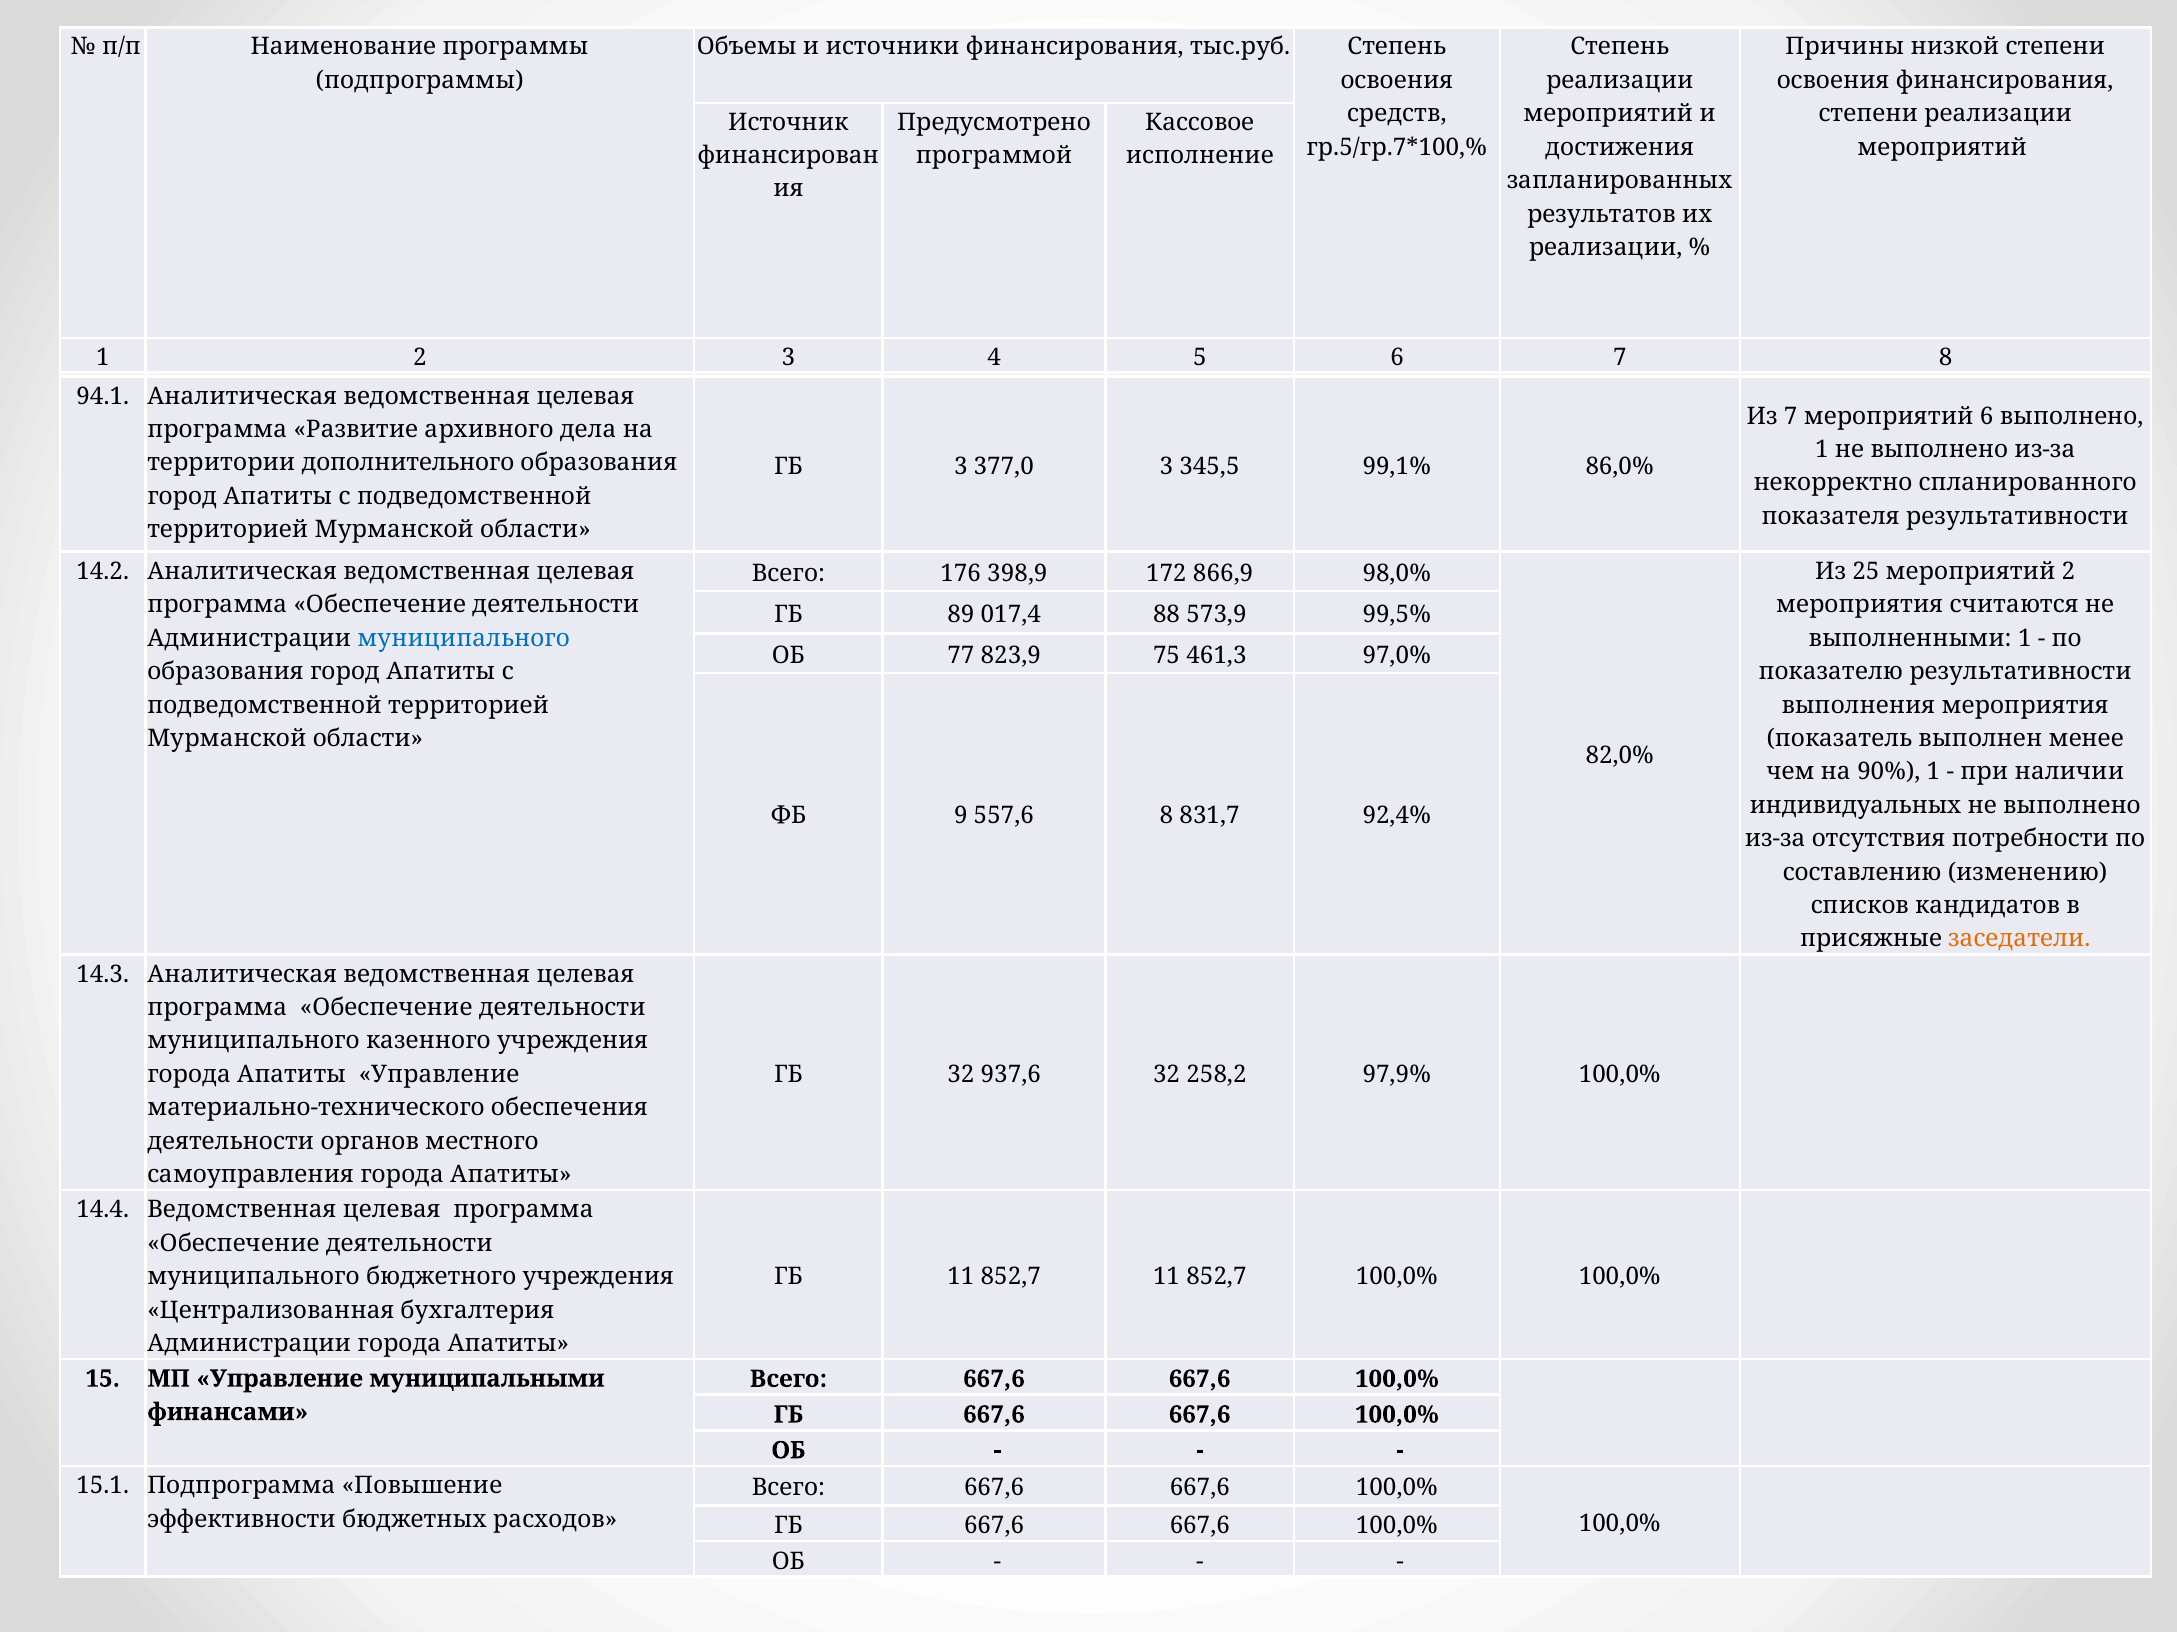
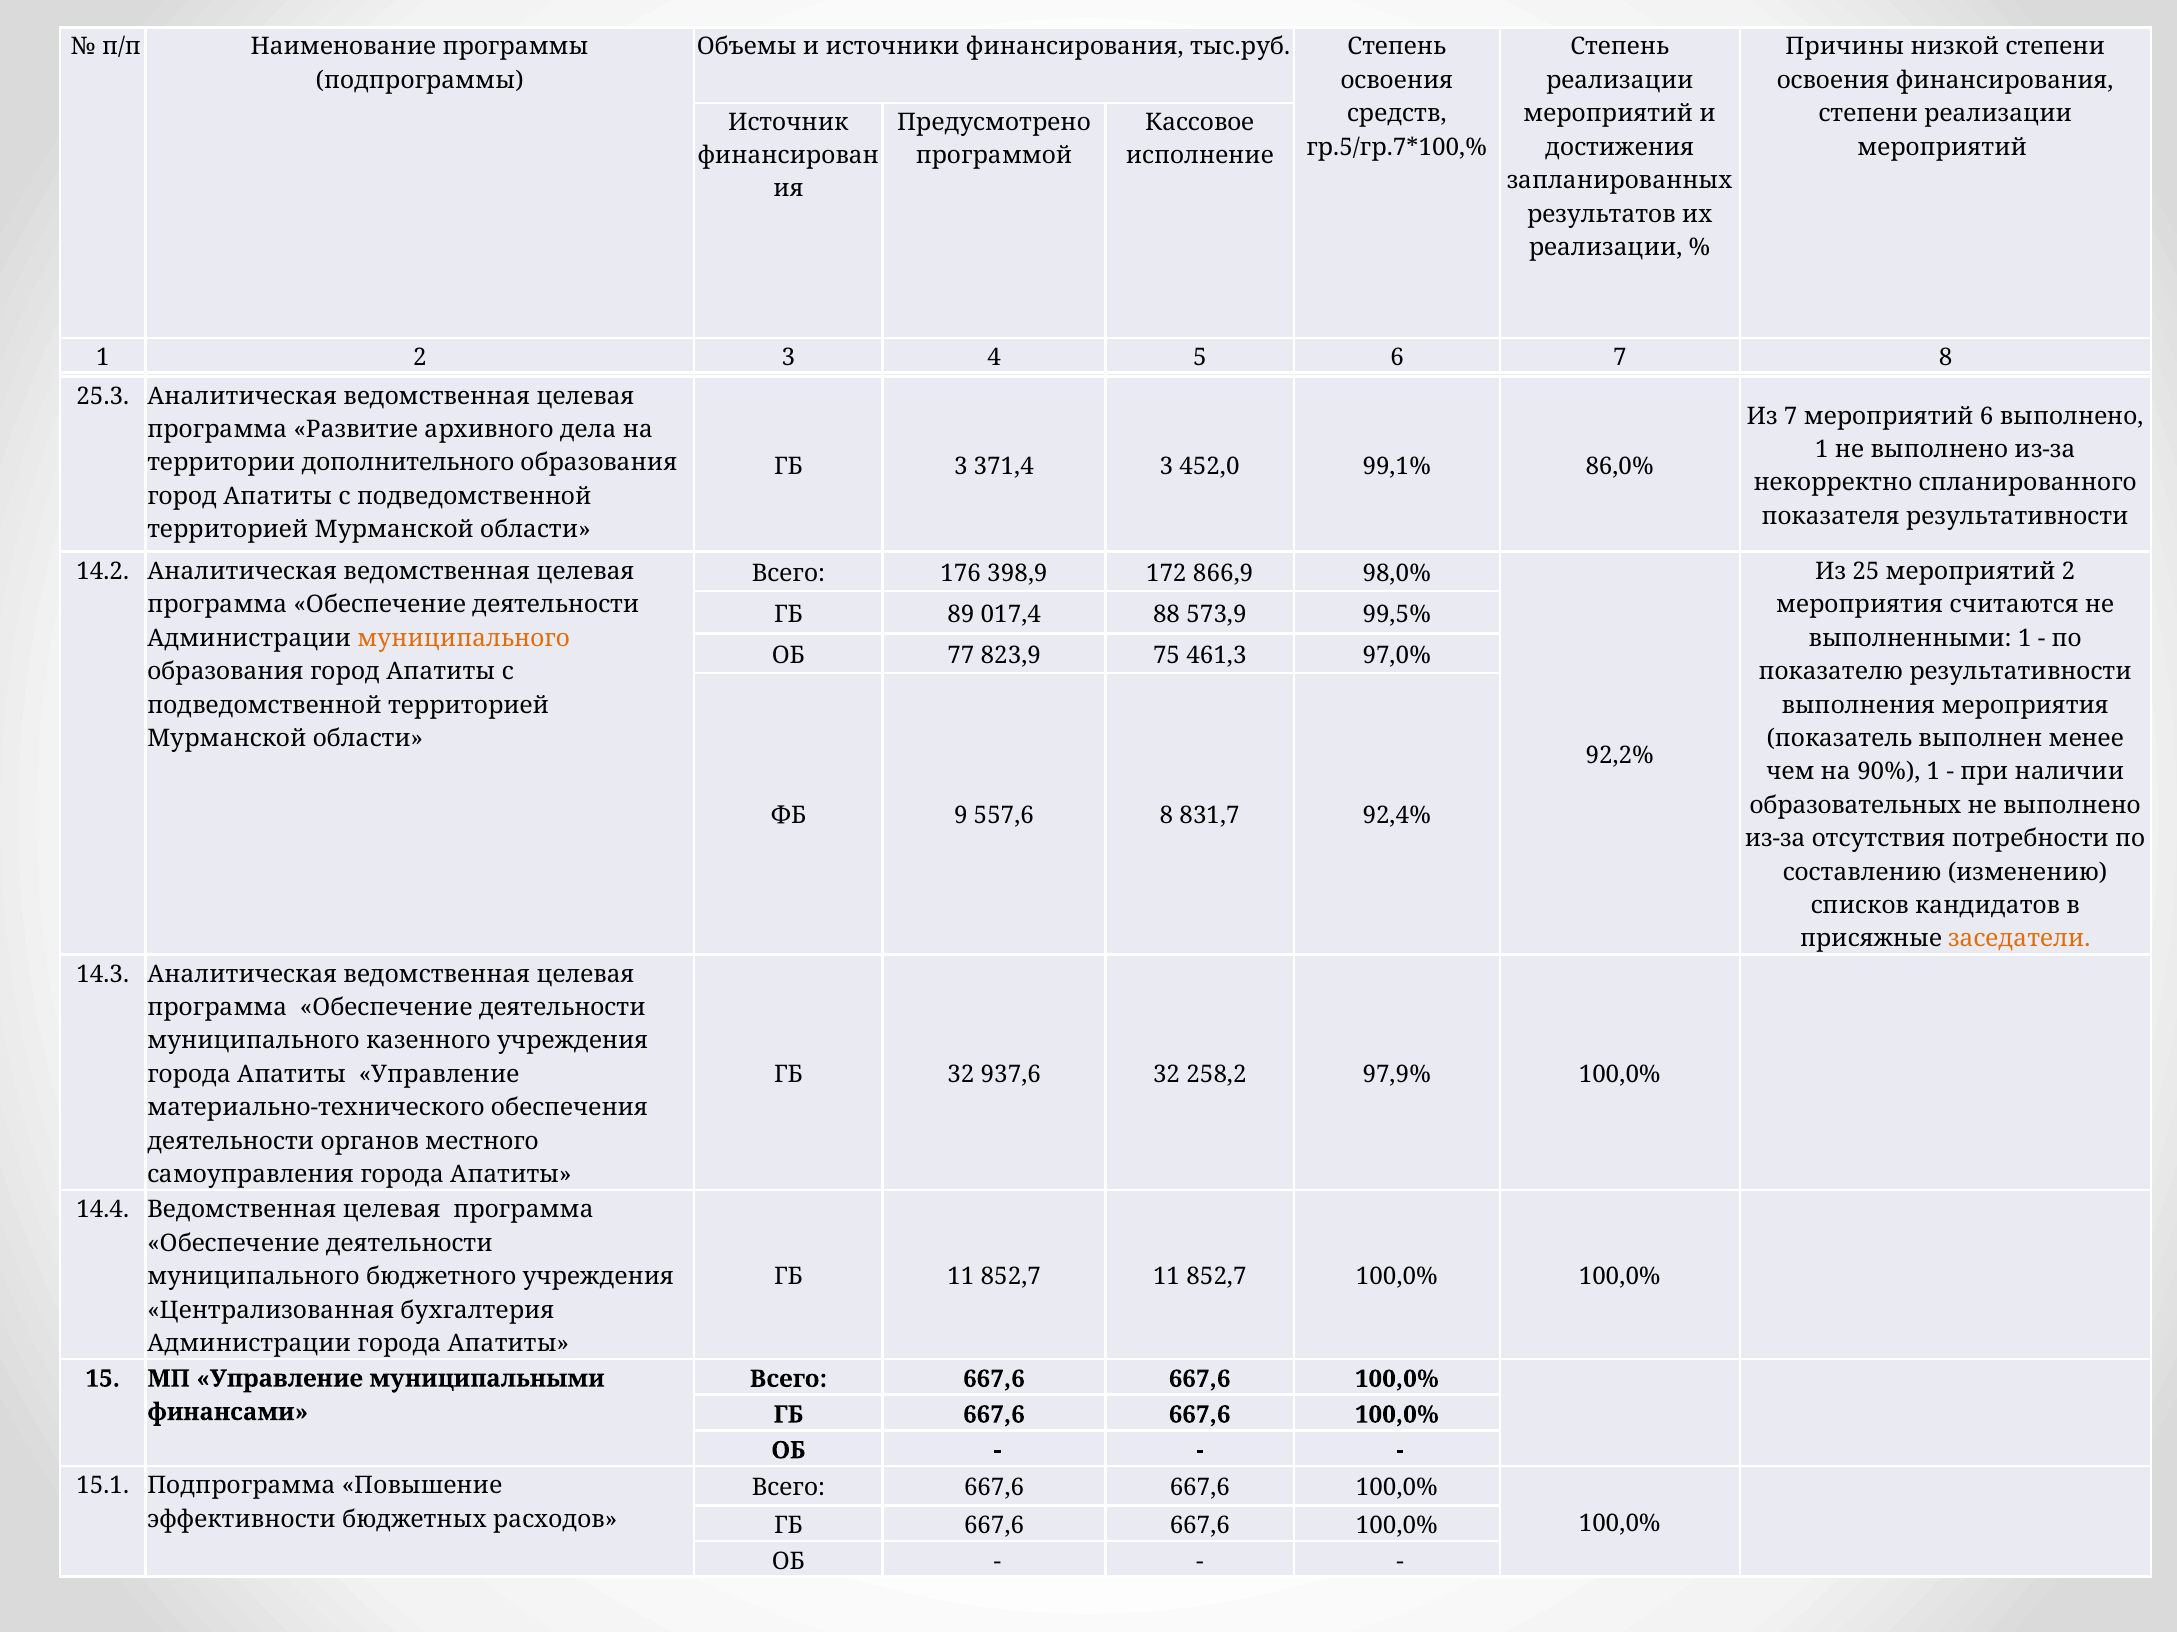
94.1: 94.1 -> 25.3 (103, 396)
377,0: 377,0 -> 371,4 (1004, 466)
345,5: 345,5 -> 452,0 (1209, 466)
муниципального colour: blue -> orange (464, 639)
82,0%: 82,0% -> 92,2% (1620, 756)
индивидуальных: индивидуальных -> образовательных (1855, 806)
